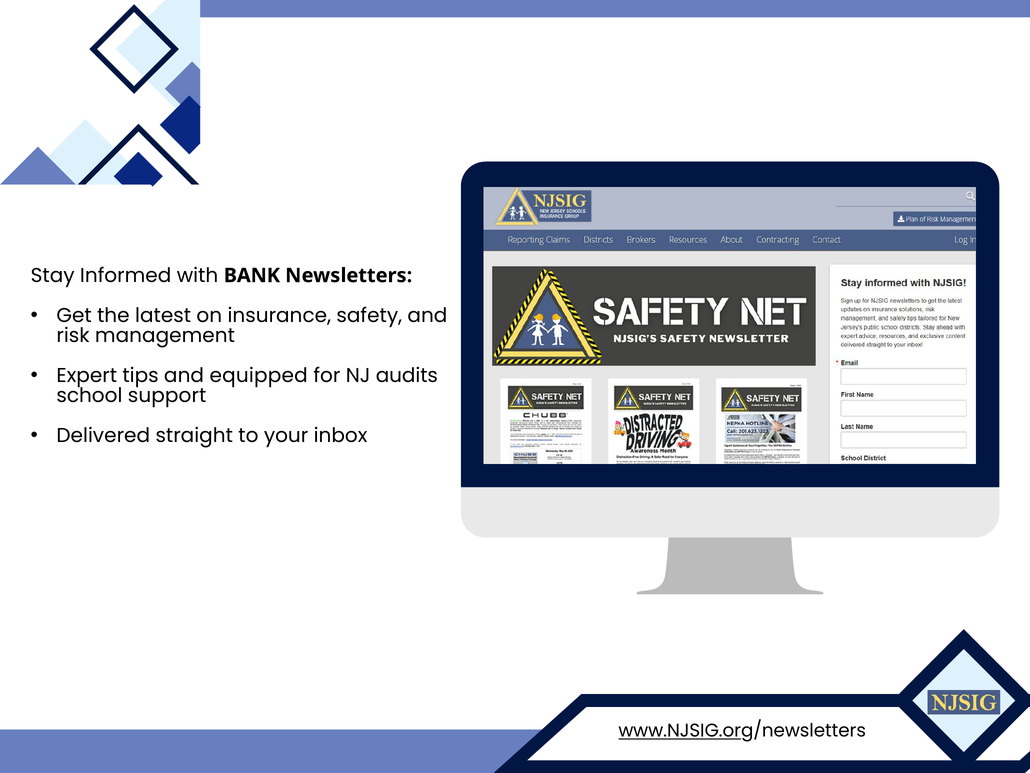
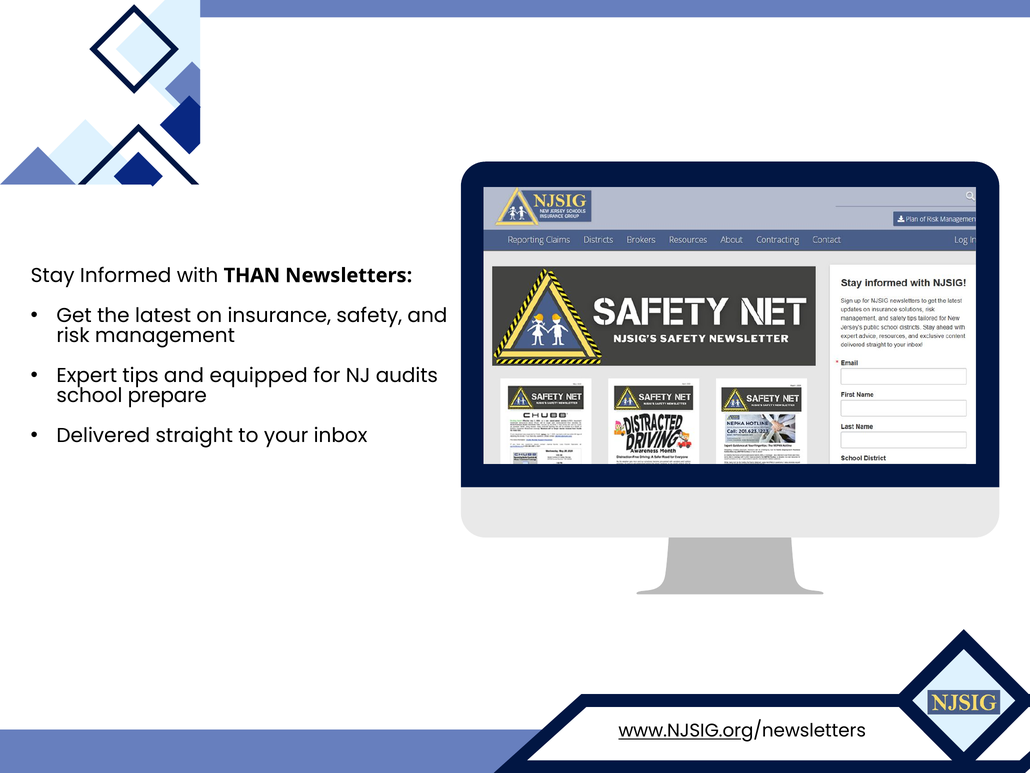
BANK: BANK -> THAN (252, 275)
support: support -> prepare (167, 396)
